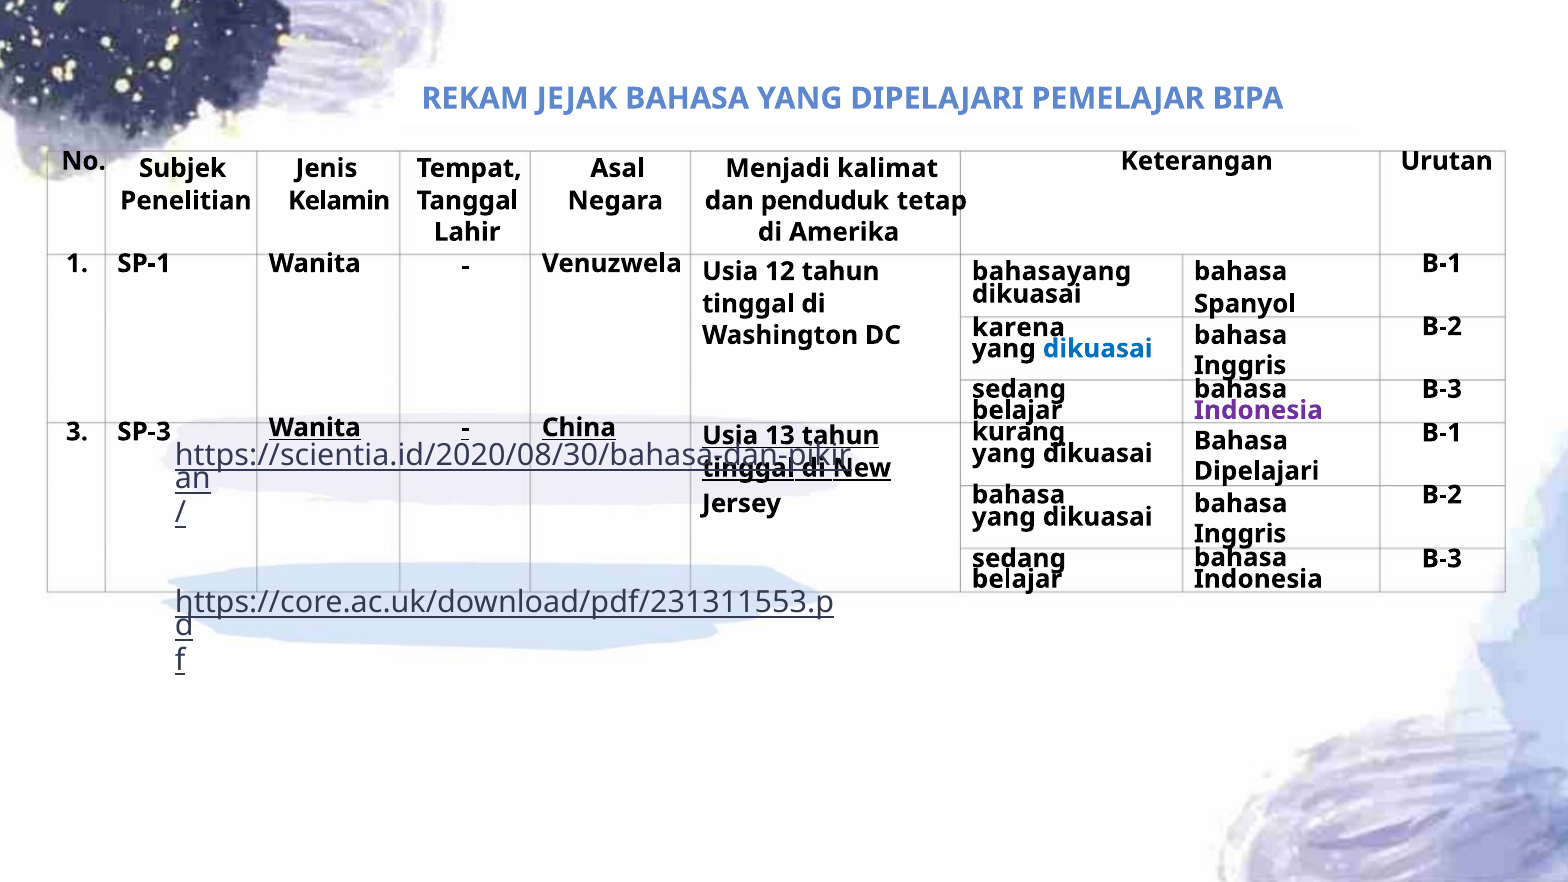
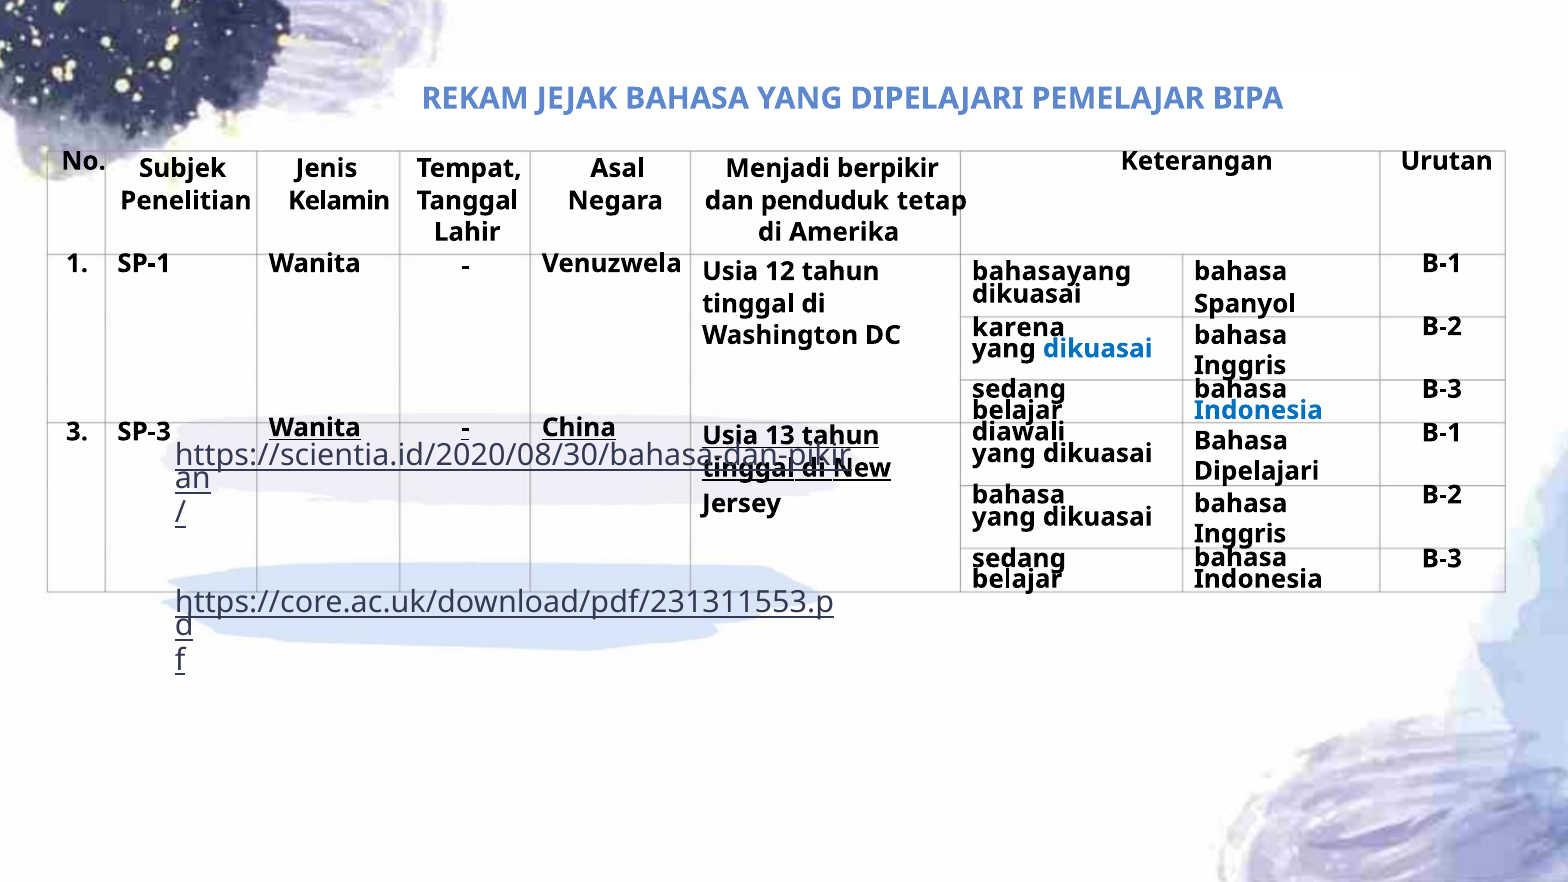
kalimat: kalimat -> berpikir (888, 168)
Indonesia colour: purple -> blue (1258, 410)
kurang: kurang -> diawali (1019, 432)
